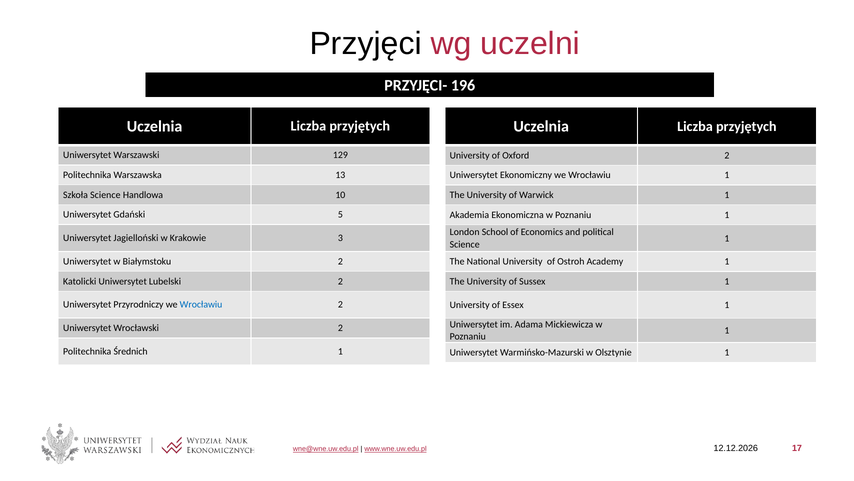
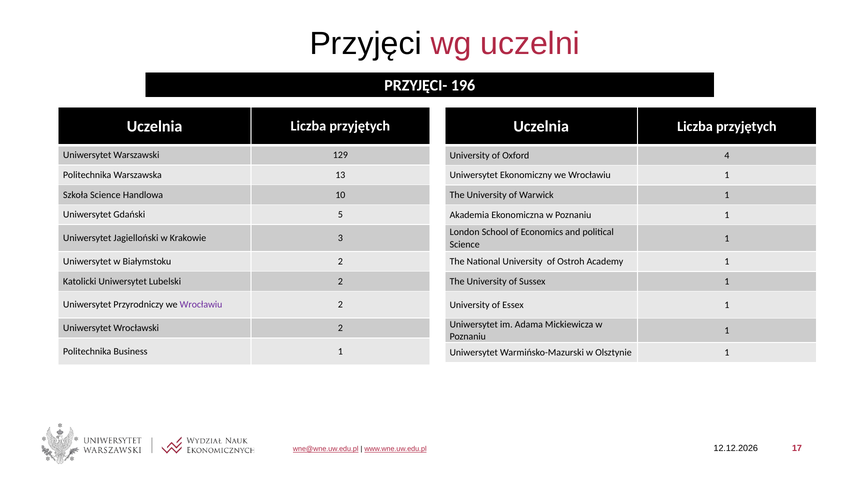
Oxford 2: 2 -> 4 (727, 155)
Wrocławiu colour: blue -> purple (201, 304)
Średnich: Średnich -> Business (131, 351)
